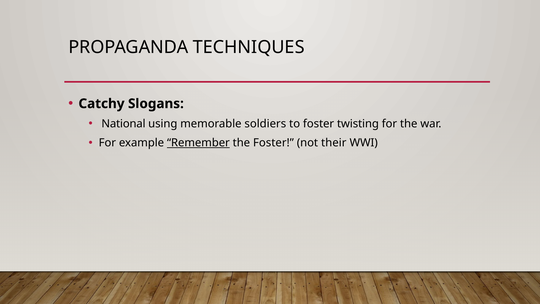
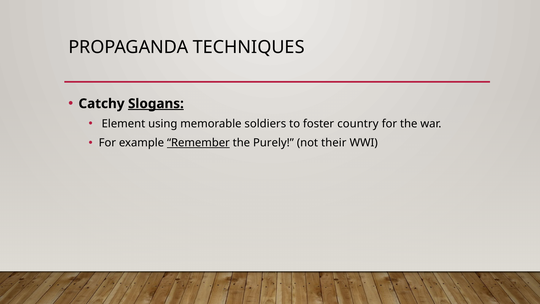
Slogans underline: none -> present (156, 104)
National: National -> Element (123, 124)
twisting: twisting -> country (358, 124)
the Foster: Foster -> Purely (273, 143)
